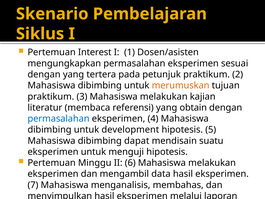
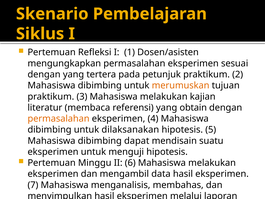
Interest: Interest -> Refleksi (95, 52)
permasalahan colour: blue -> orange (59, 119)
development: development -> dilaksanakan (130, 130)
